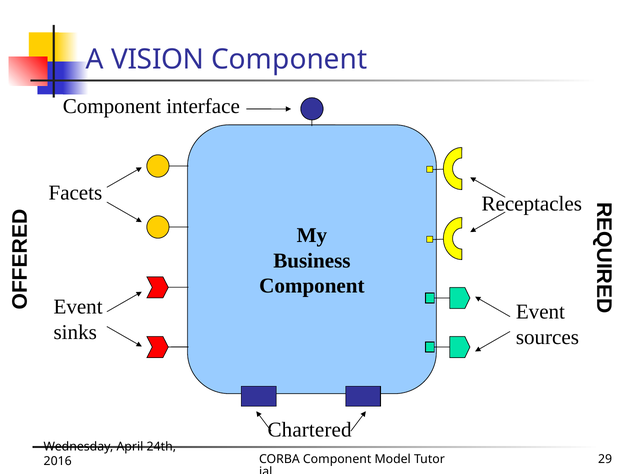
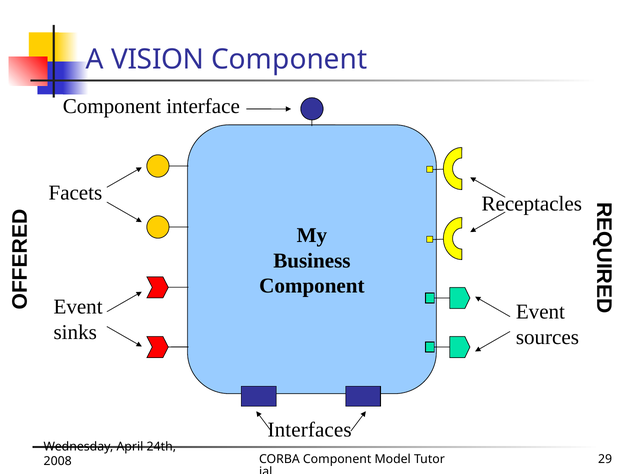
Chartered: Chartered -> Interfaces (310, 430)
2016: 2016 -> 2008 (58, 461)
